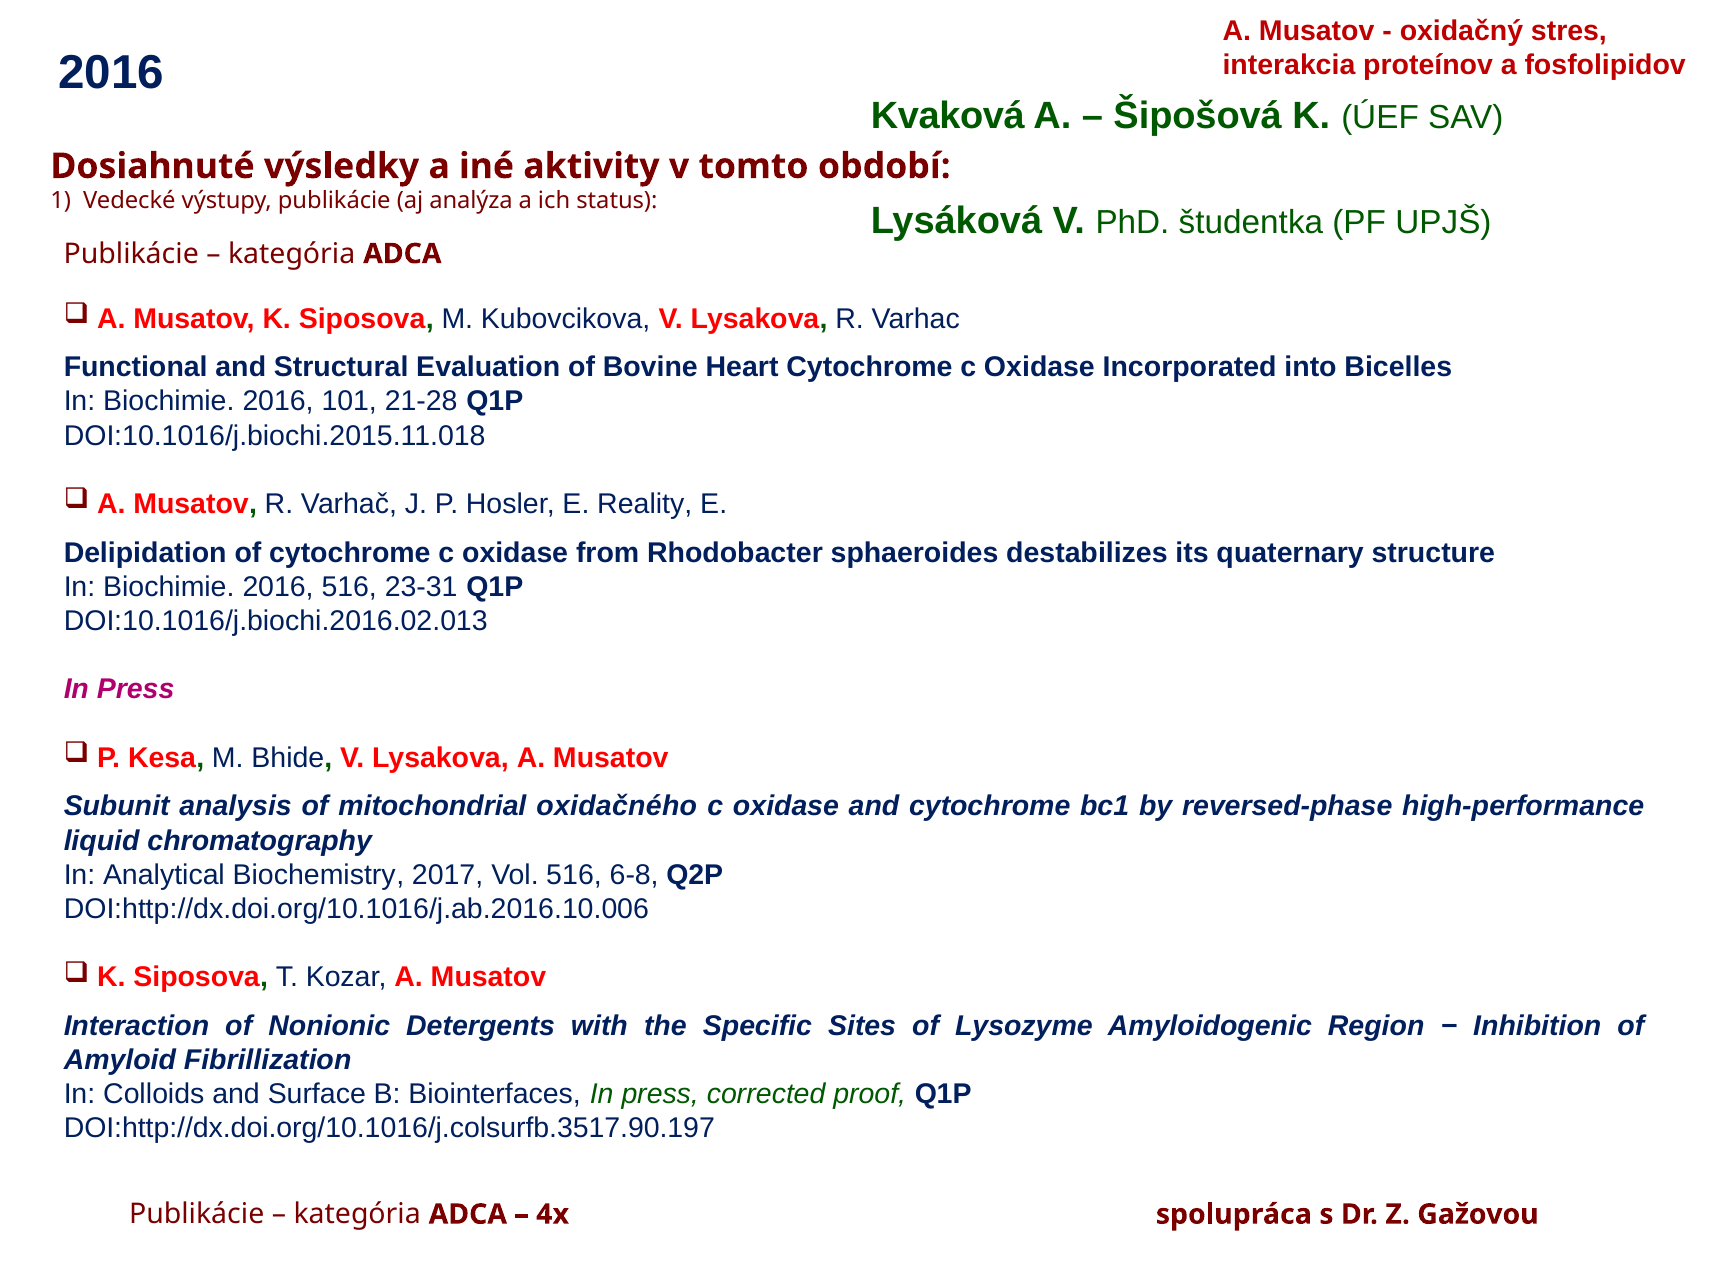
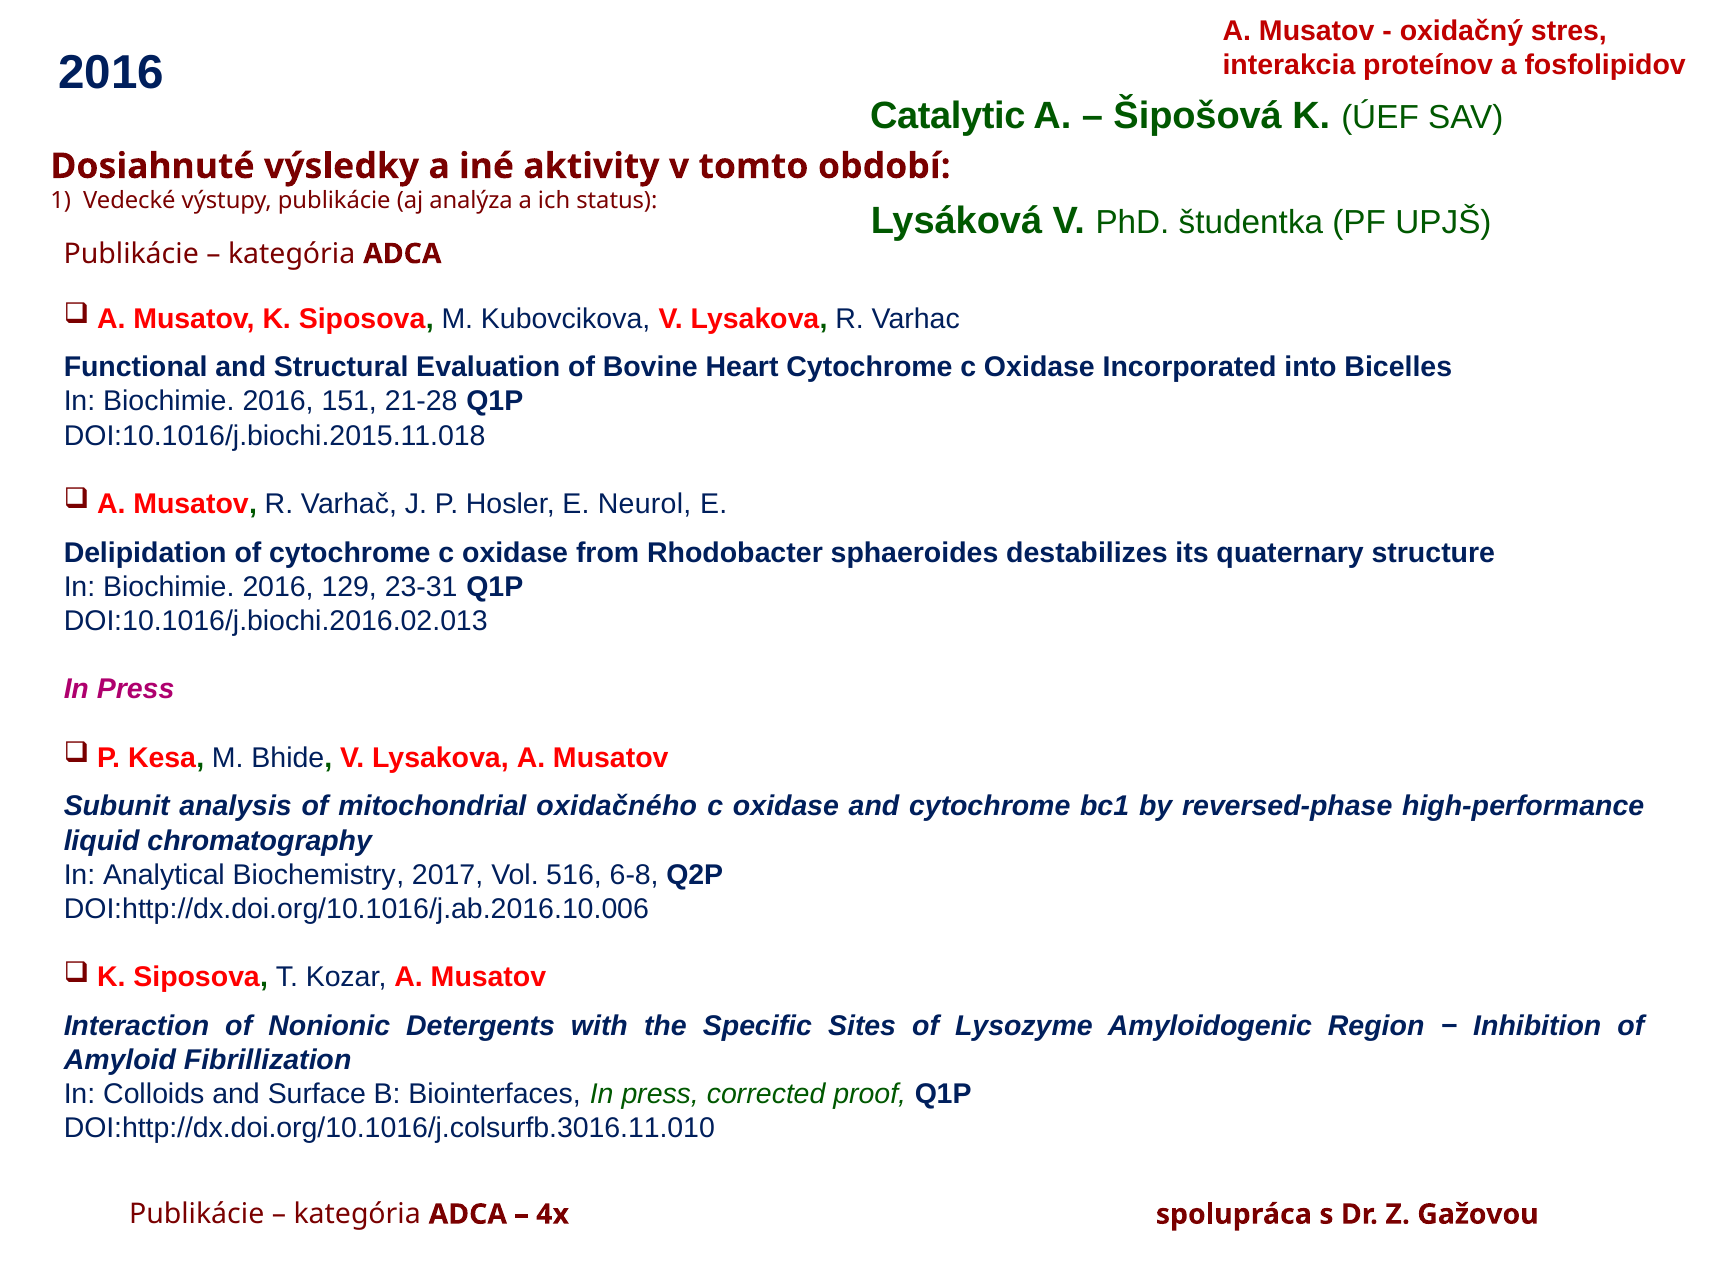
Kvaková: Kvaková -> Catalytic (948, 116)
101: 101 -> 151 (349, 402)
Reality: Reality -> Neurol (645, 504)
2016 516: 516 -> 129 (349, 587)
DOI:http://dx.doi.org/10.1016/j.colsurfb.3517.90.197: DOI:http://dx.doi.org/10.1016/j.colsurfb.3517.90.197 -> DOI:http://dx.doi.org/10.1016/j.colsurfb.3016.11.010 (389, 1129)
